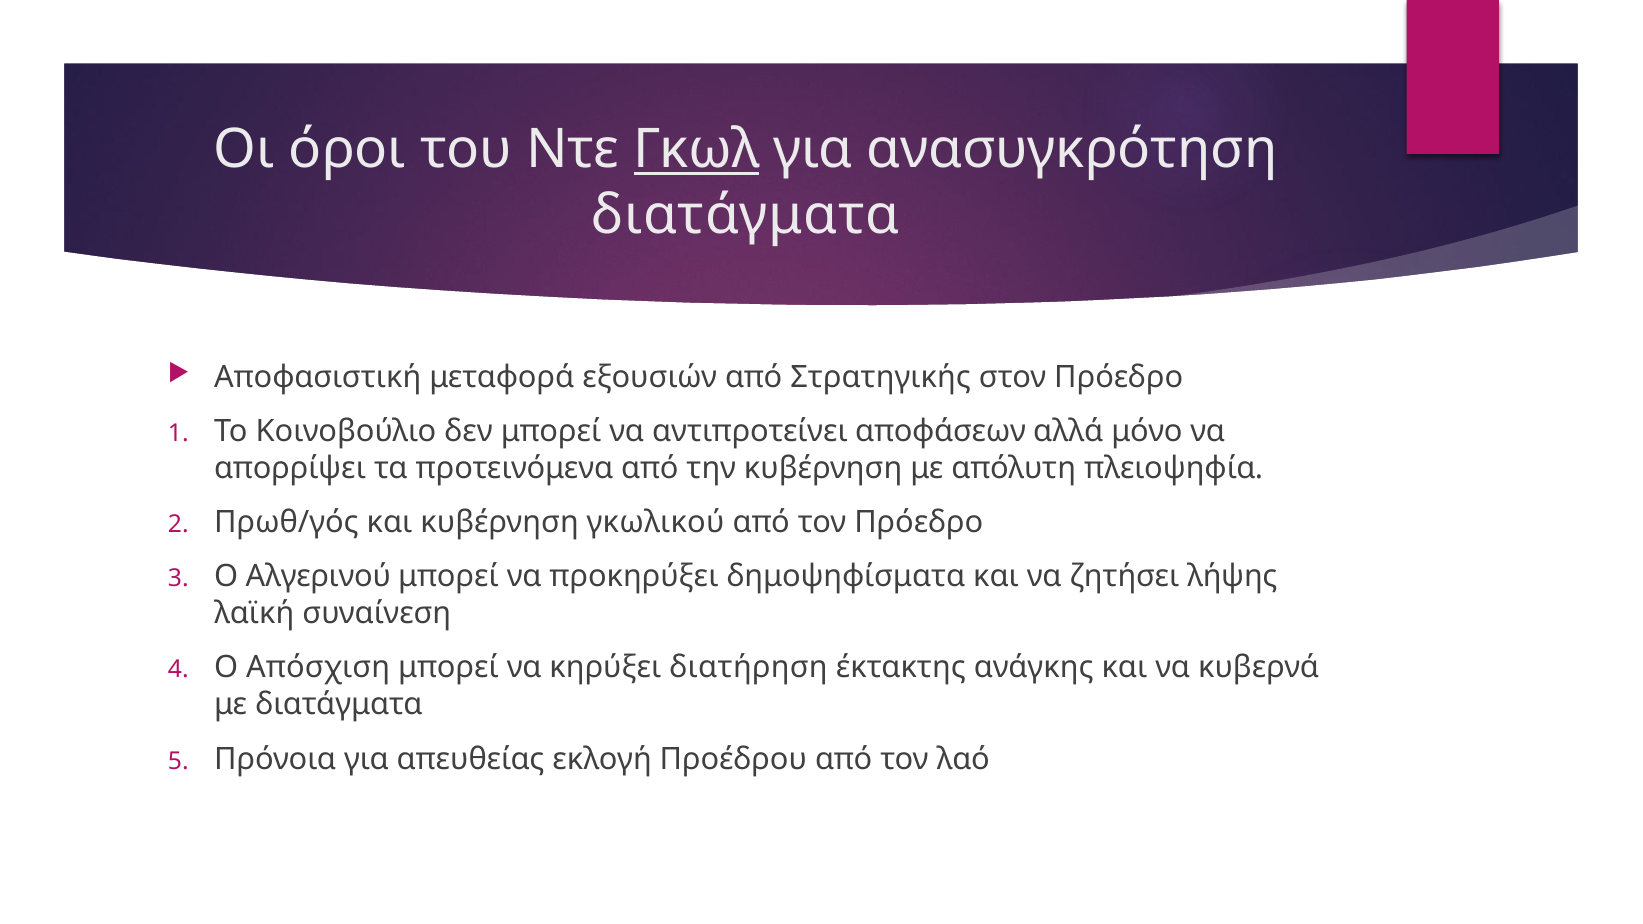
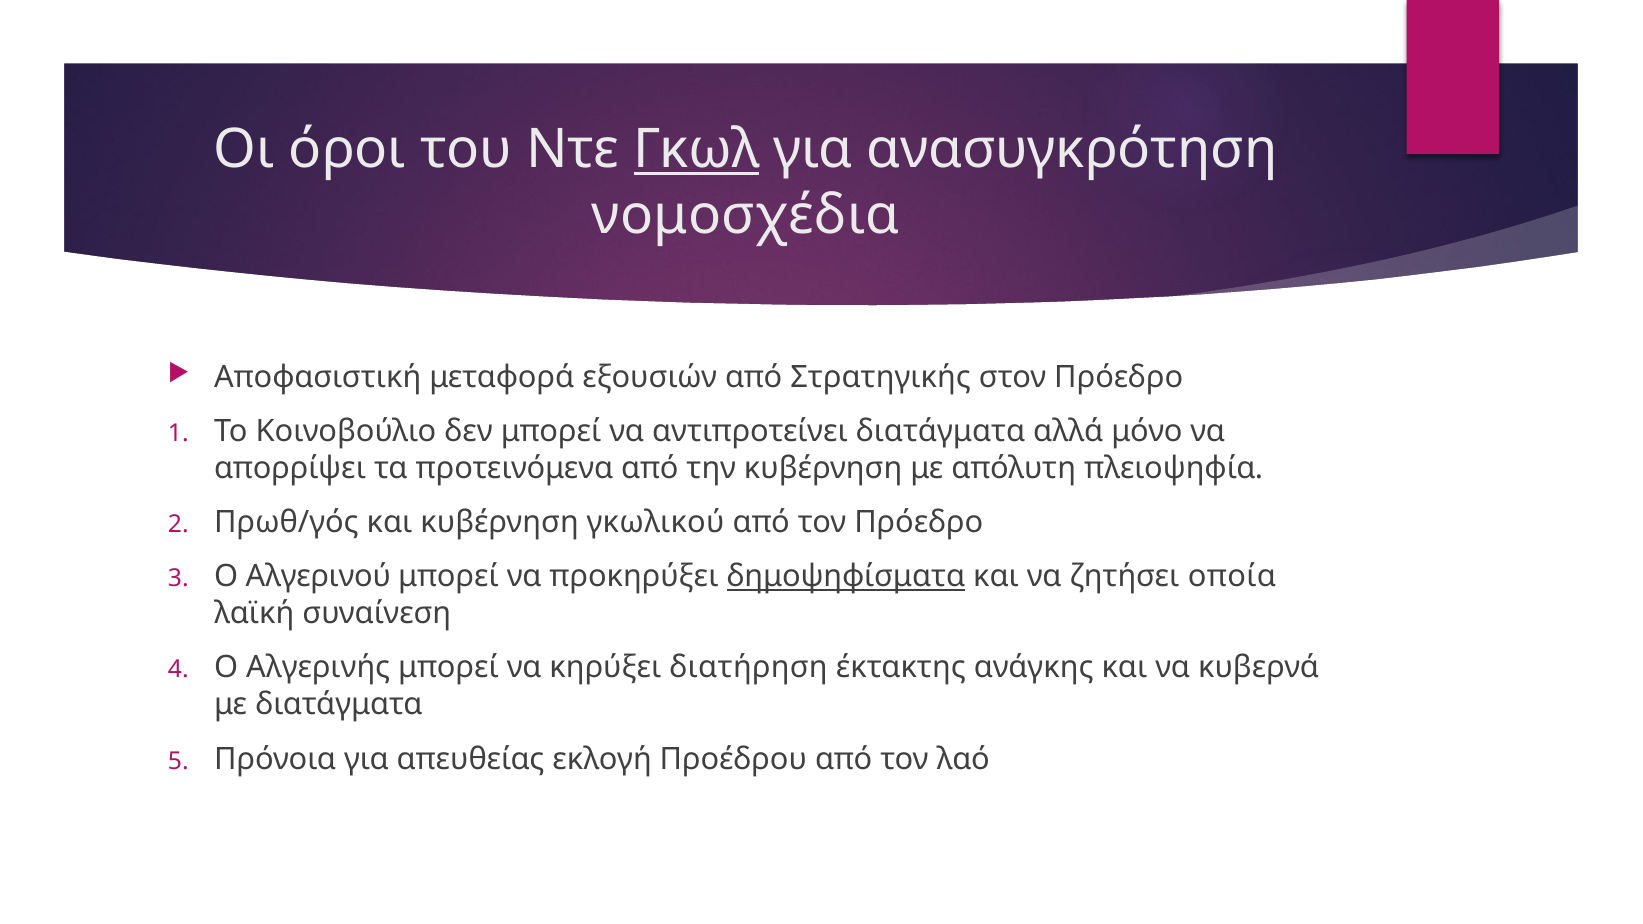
διατάγματα: διατάγματα -> νομοσχέδια (746, 216)
αντιπροτείνει αποφάσεων: αποφάσεων -> διατάγματα (941, 432)
δημοψηφίσματα underline: none -> present (846, 577)
λήψης: λήψης -> οποία (1232, 577)
Απόσχιση: Απόσχιση -> Αλγερινής (318, 668)
